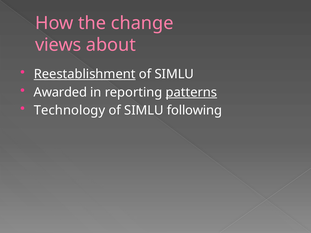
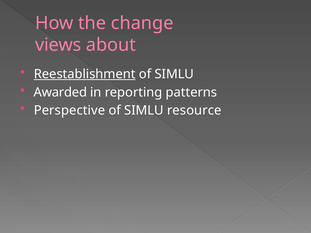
patterns underline: present -> none (191, 92)
Technology: Technology -> Perspective (69, 111)
following: following -> resource (194, 111)
